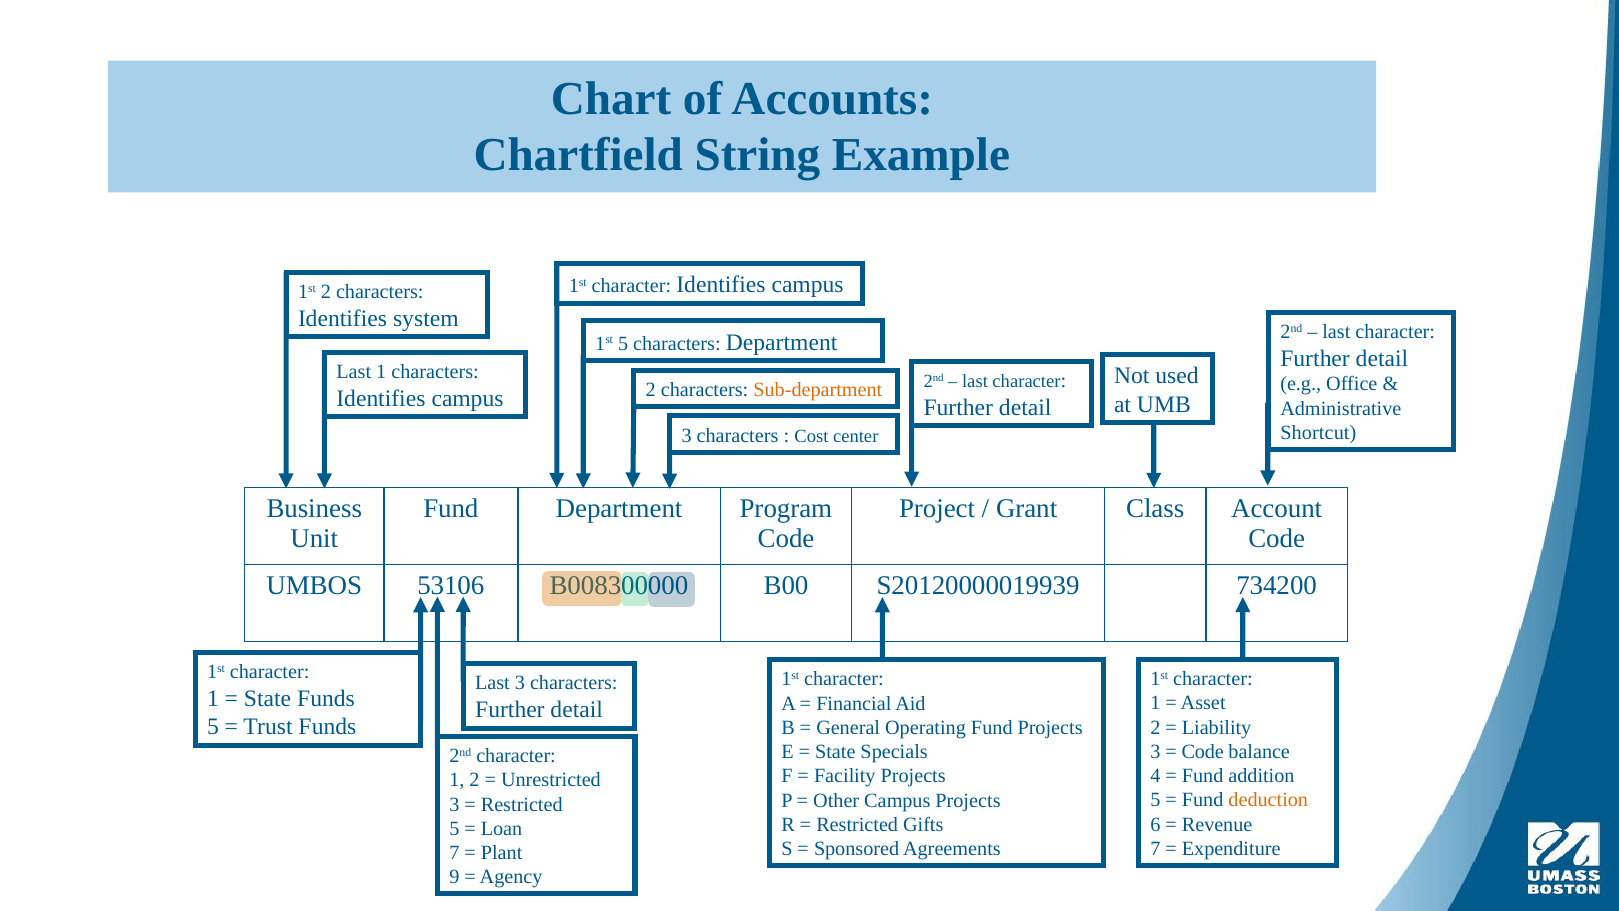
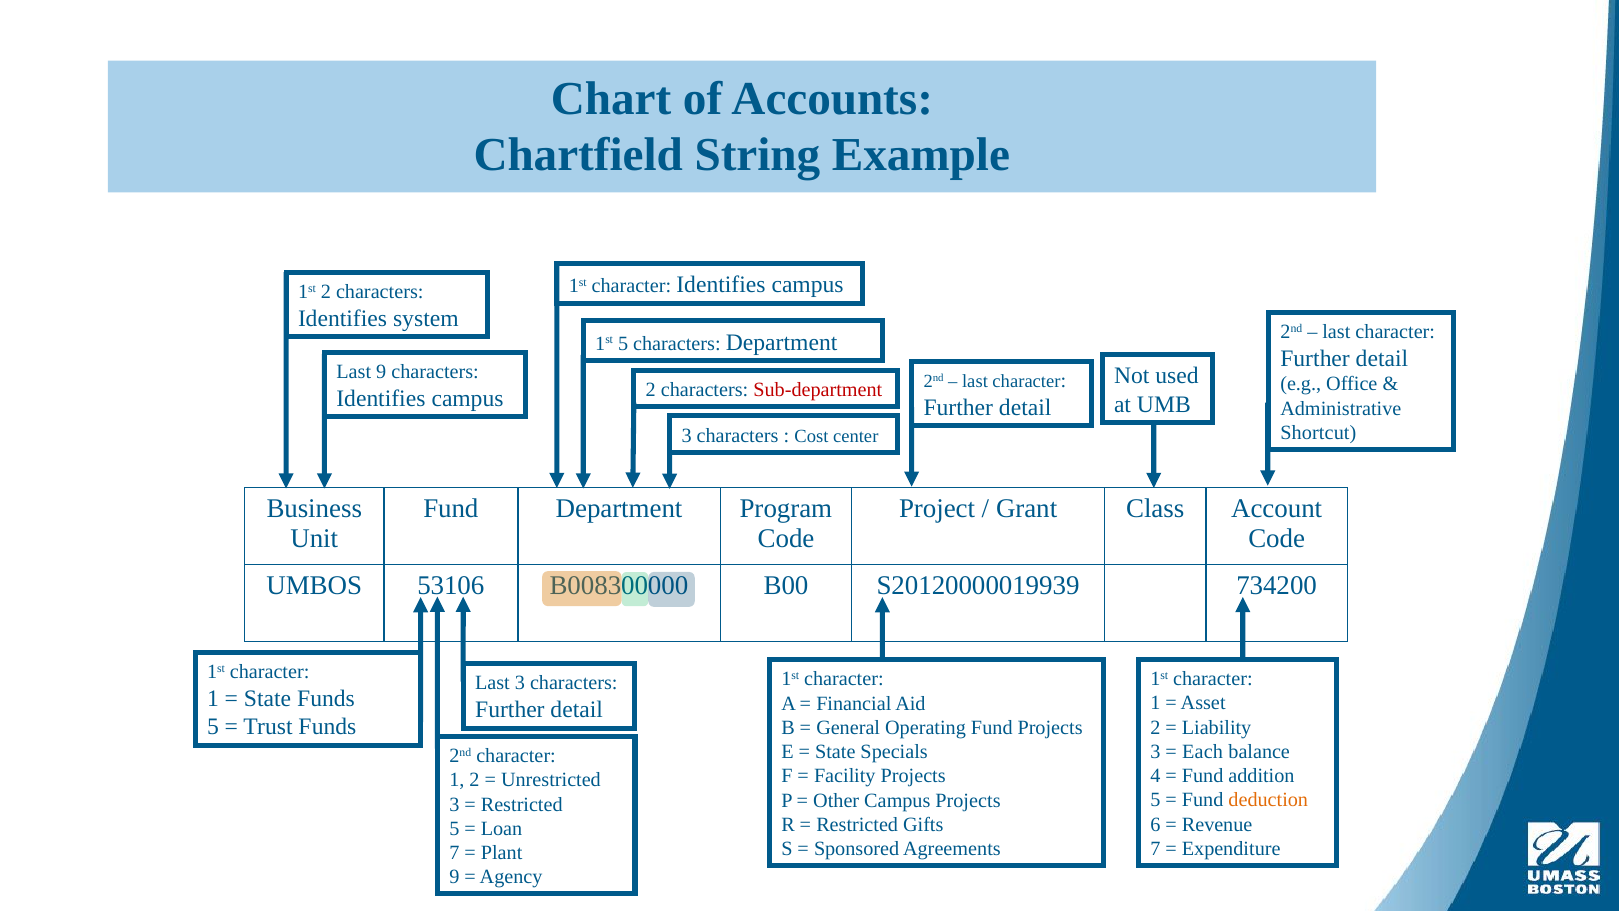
Last 1: 1 -> 9 (381, 372)
Sub-department colour: orange -> red (818, 390)
Code: Code -> Each (1203, 751)
